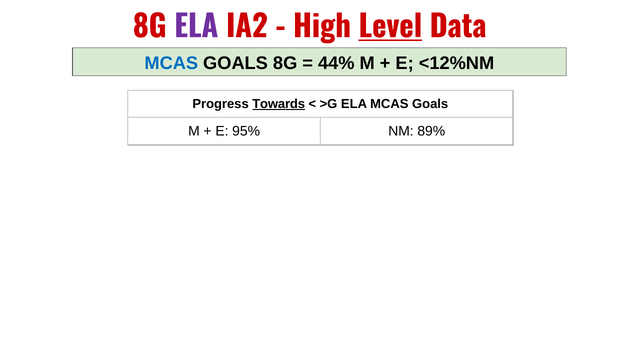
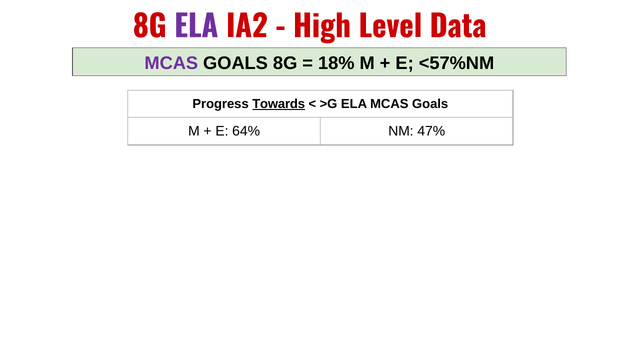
Level underline: present -> none (390, 27)
MCAS colour: blue -> purple (171, 63)
44%: 44% -> 18% (336, 63)
<12%NM: <12%NM -> <57%NM (456, 63)
95%: 95% -> 64% (246, 131)
89%: 89% -> 47% (431, 131)
